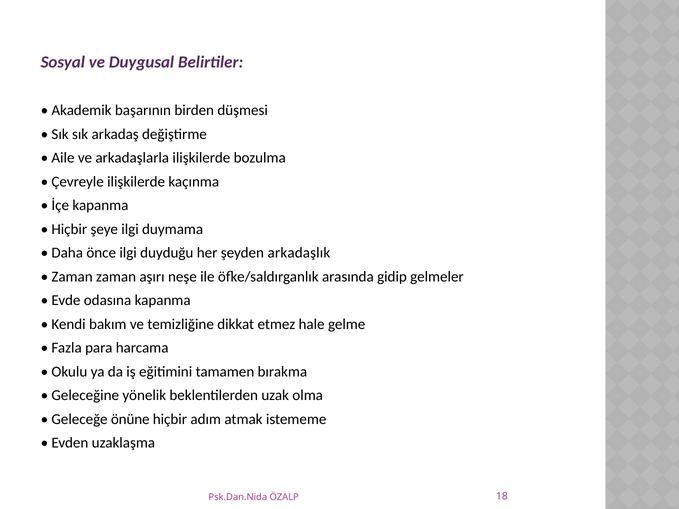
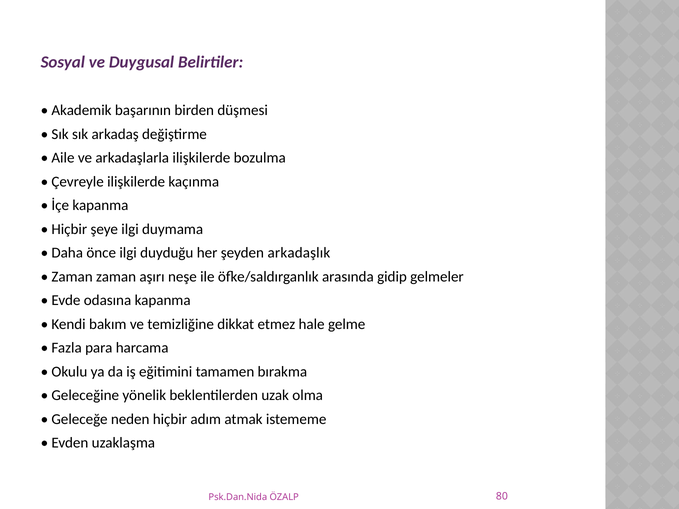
önüne: önüne -> neden (130, 419)
18: 18 -> 80 (502, 497)
